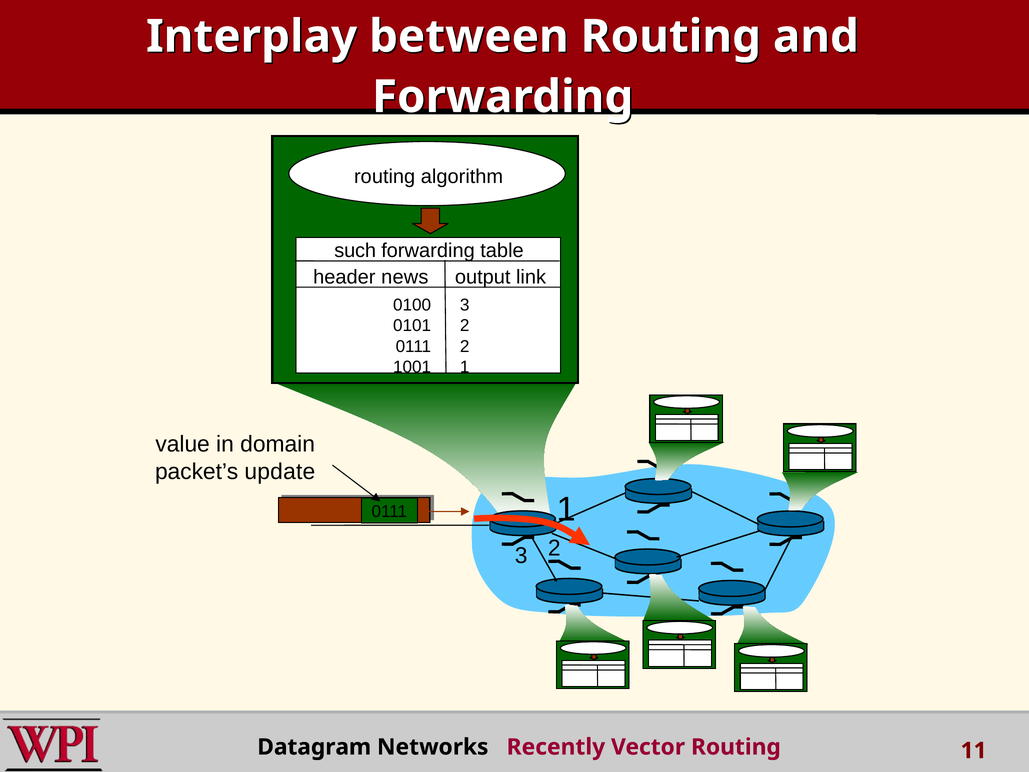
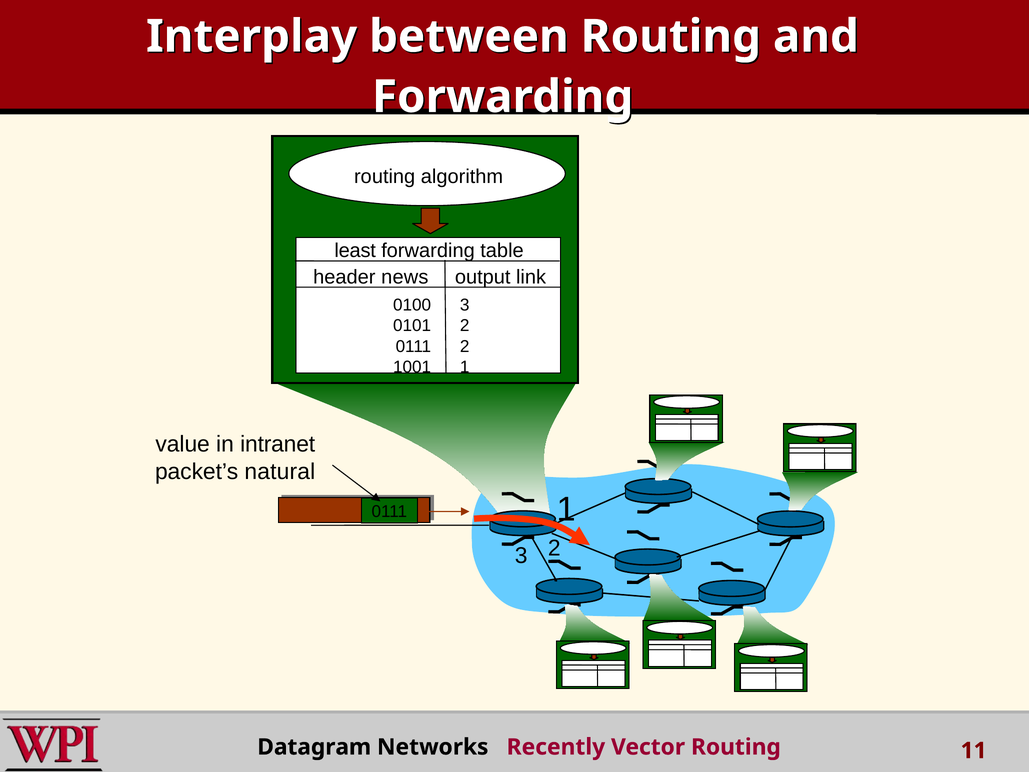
such: such -> least (355, 251)
domain: domain -> intranet (278, 444)
update: update -> natural (280, 472)
